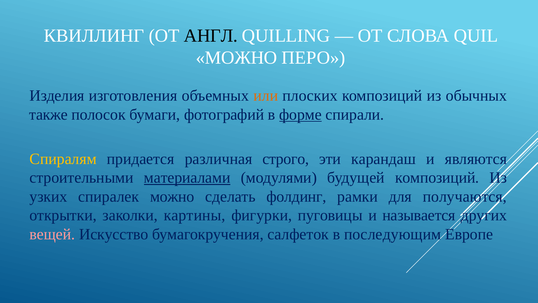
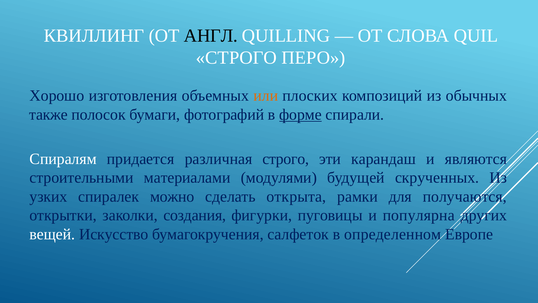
МОЖНО: МОЖНО -> СТРОГО (236, 58)
Изделия: Изделия -> Хорошо (57, 96)
Спиралям colour: yellow -> white (63, 159)
материалами underline: present -> none (187, 177)
будущей композиций: композиций -> скрученных (437, 177)
фолдинг: фолдинг -> открыта (296, 196)
картины: картины -> создания (195, 215)
называется: называется -> популярна (419, 215)
вещей colour: pink -> white (52, 234)
последующим: последующим -> определенном (393, 234)
